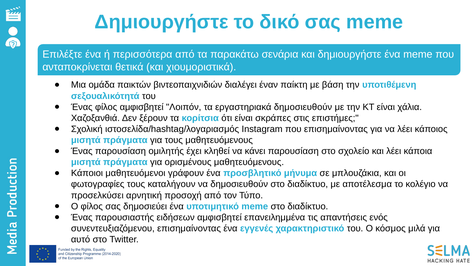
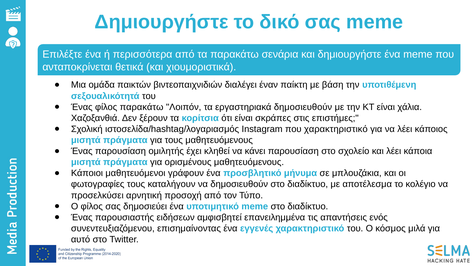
φίλος αμφισβητεί: αμφισβητεί -> παρακάτω (142, 107)
που επισημαίνοντας: επισημαίνοντας -> χαρακτηριστικό (336, 129)
